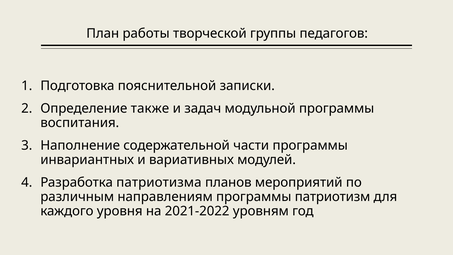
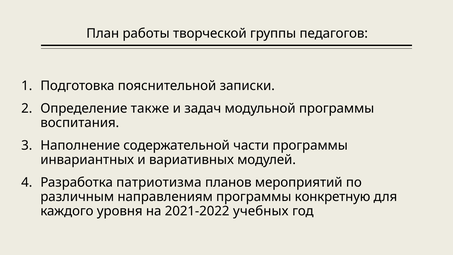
патриотизм: патриотизм -> конкретную (333, 197)
уровням: уровням -> учебных (261, 211)
